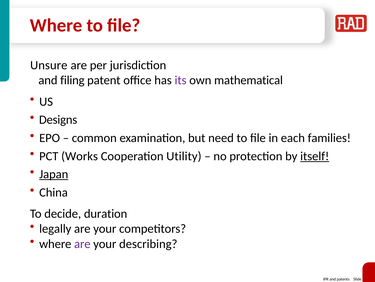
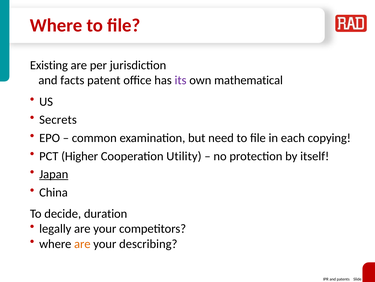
Unsure: Unsure -> Existing (49, 65)
filing: filing -> facts (72, 80)
Designs: Designs -> Secrets (58, 119)
families: families -> copying (329, 138)
Works: Works -> Higher (80, 156)
itself underline: present -> none (315, 156)
are colour: purple -> orange (82, 243)
